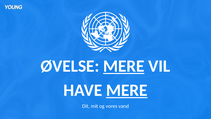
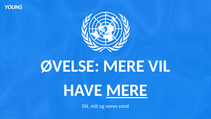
MERE underline: present -> none (124, 66)
